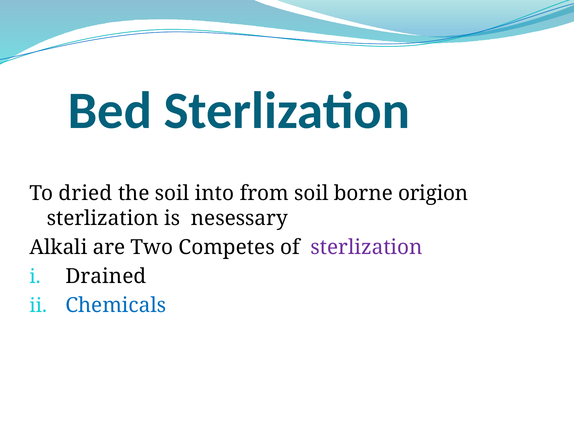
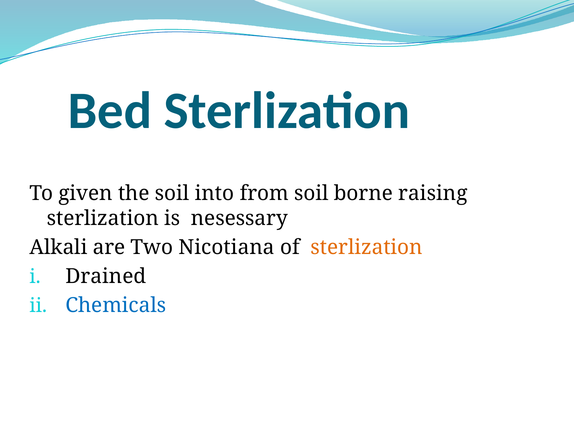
dried: dried -> given (86, 194)
origion: origion -> raising (433, 194)
Competes: Competes -> Nicotiana (227, 248)
sterlization colour: purple -> orange (367, 248)
